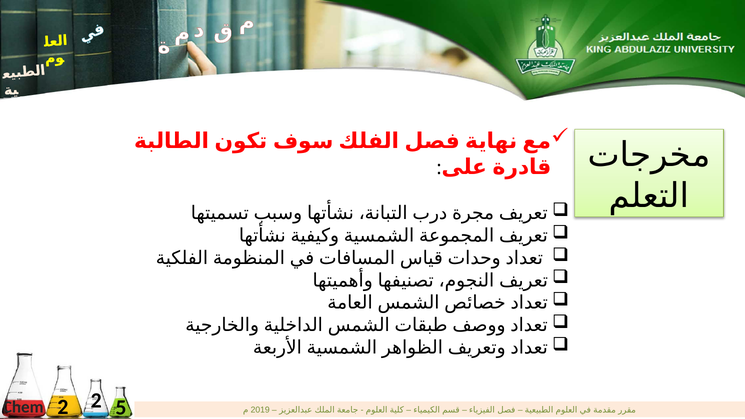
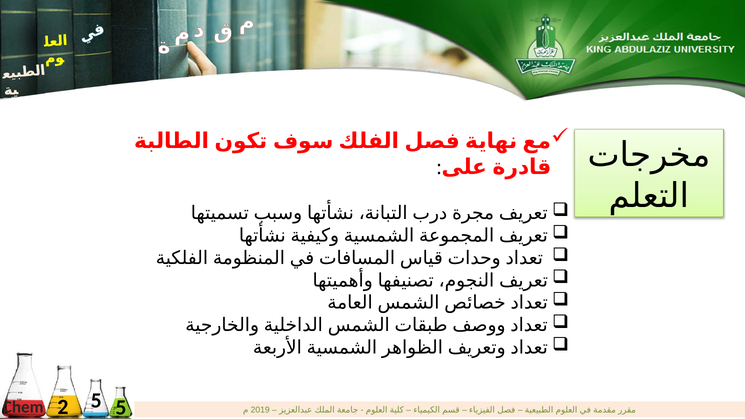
2: 2 -> 5 (96, 401)
